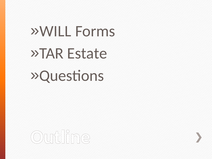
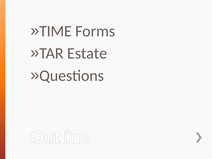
WILL: WILL -> TIME (56, 31)
